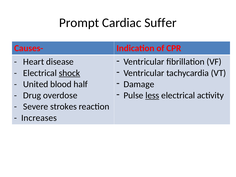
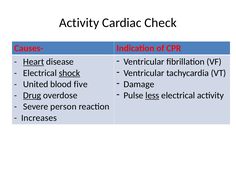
Prompt: Prompt -> Activity (79, 23)
Suffer: Suffer -> Check (161, 23)
Heart underline: none -> present (34, 62)
half: half -> five (81, 84)
Drug underline: none -> present (32, 95)
strokes: strokes -> person (63, 107)
